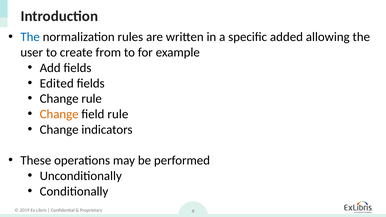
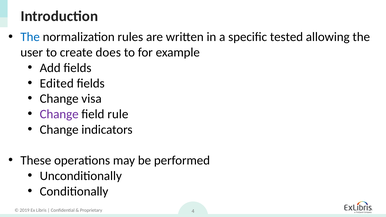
added: added -> tested (287, 37)
from: from -> does (108, 52)
Change rule: rule -> visa (92, 99)
Change colour: orange -> purple (59, 114)
